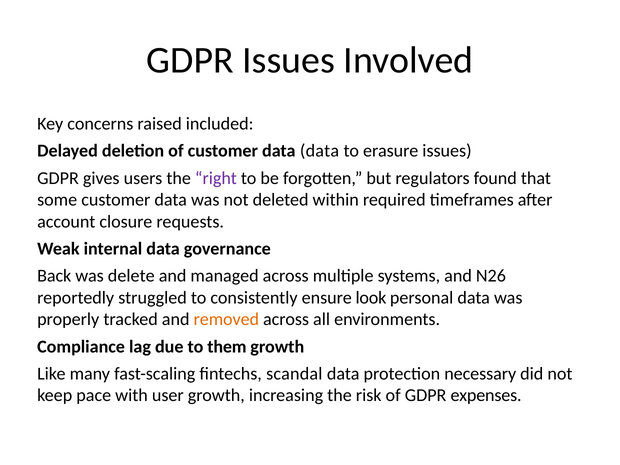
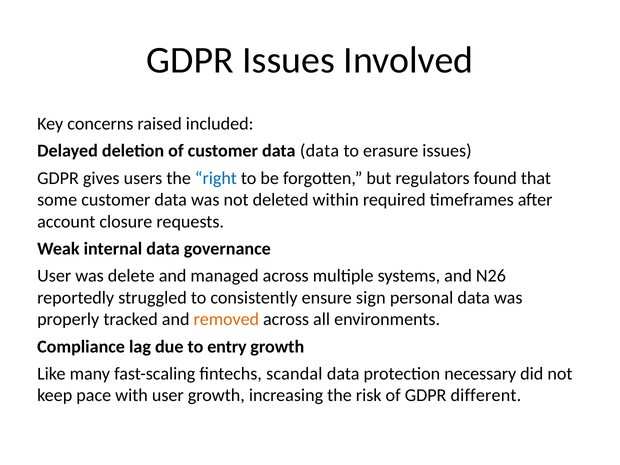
right colour: purple -> blue (216, 178)
Back: Back -> User (54, 276)
look: look -> sign (371, 298)
them: them -> entry (227, 347)
expenses: expenses -> different (486, 396)
